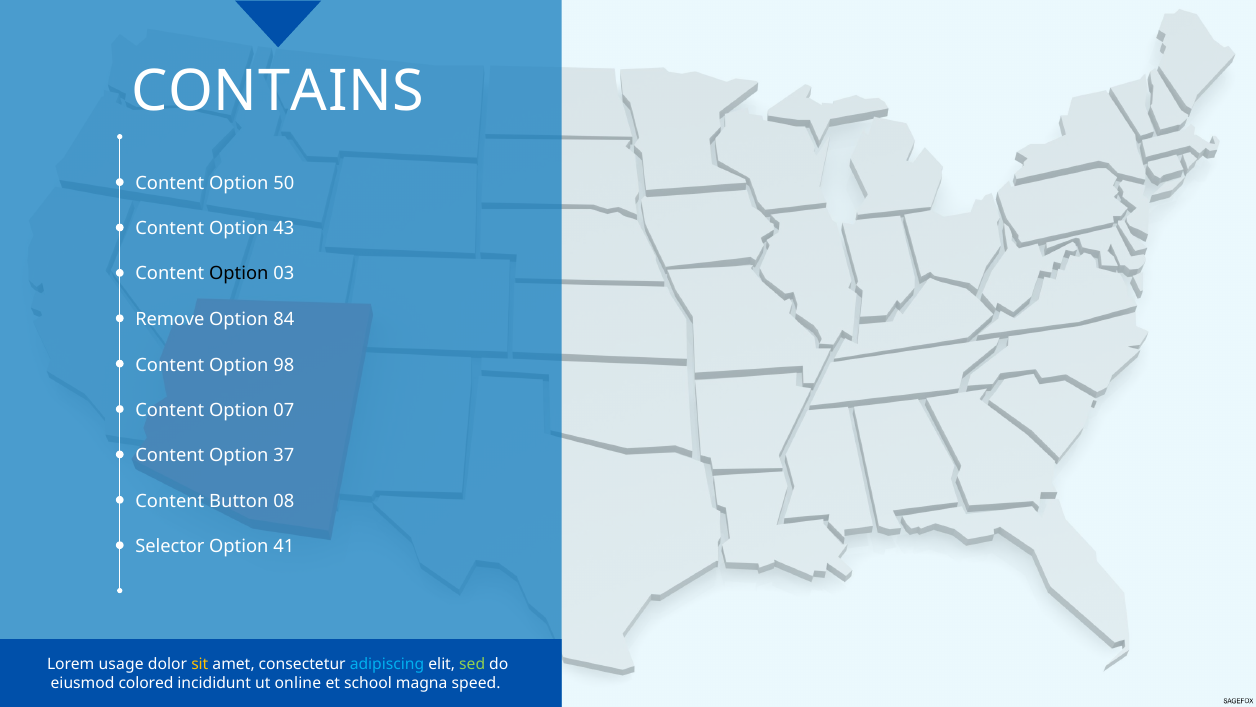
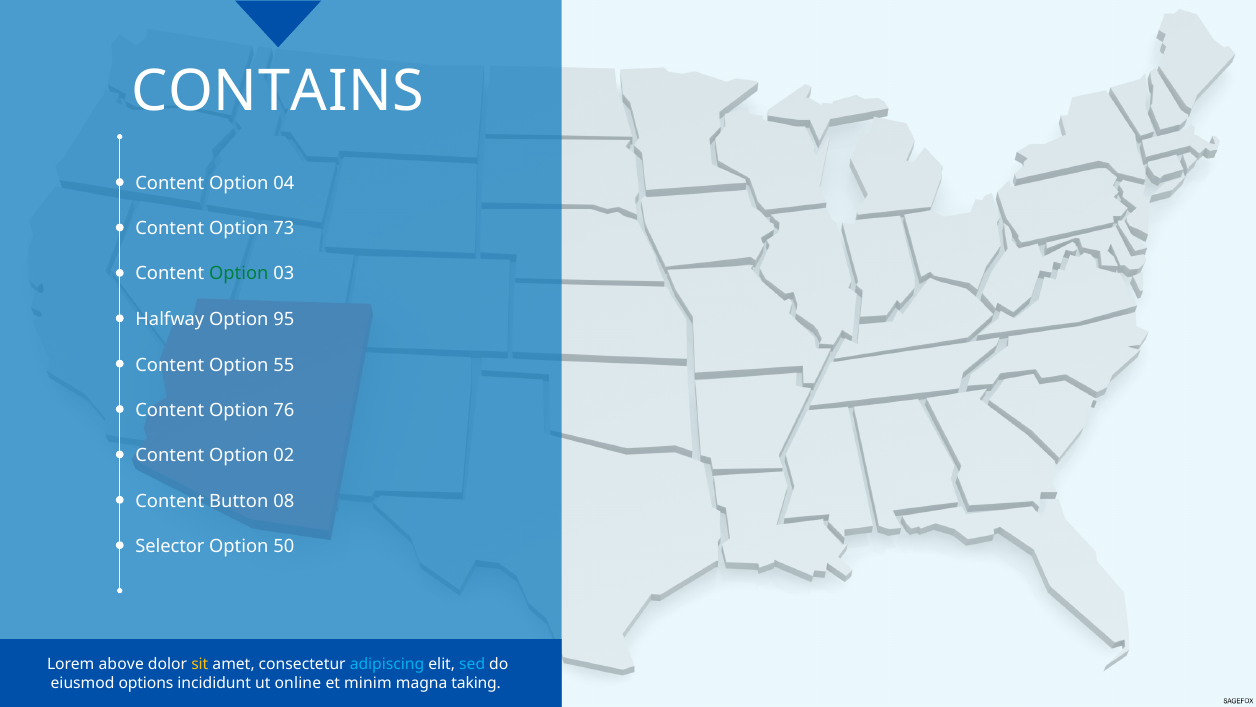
50: 50 -> 04 (284, 183)
43: 43 -> 73 (284, 229)
Option colour: black -> green (239, 274)
Remove: Remove -> Halfway (170, 319)
84: 84 -> 95 (284, 319)
98: 98 -> 55 (284, 365)
07: 07 -> 76 (284, 410)
37: 37 -> 02 (284, 455)
41: 41 -> 50 (284, 546)
usage: usage -> above (121, 664)
sed colour: light green -> light blue (472, 664)
colored: colored -> options (146, 683)
school: school -> minim (368, 683)
speed: speed -> taking (476, 683)
